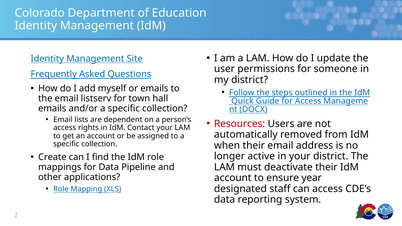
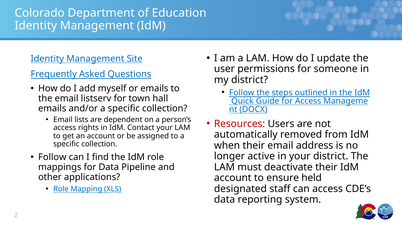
Create: Create -> Follow (52, 157)
year: year -> held (312, 178)
